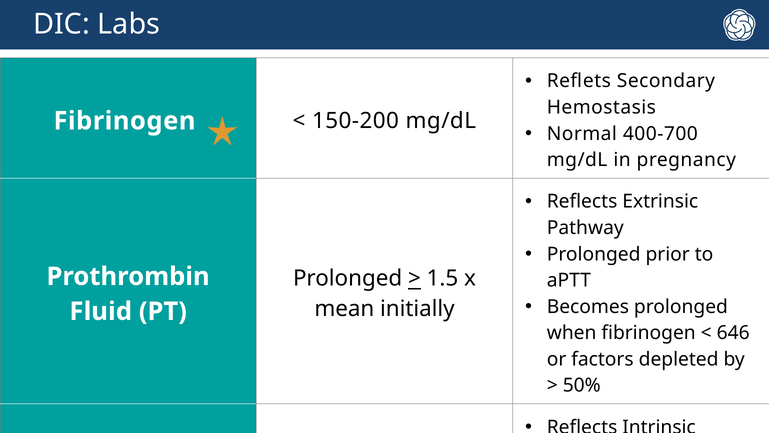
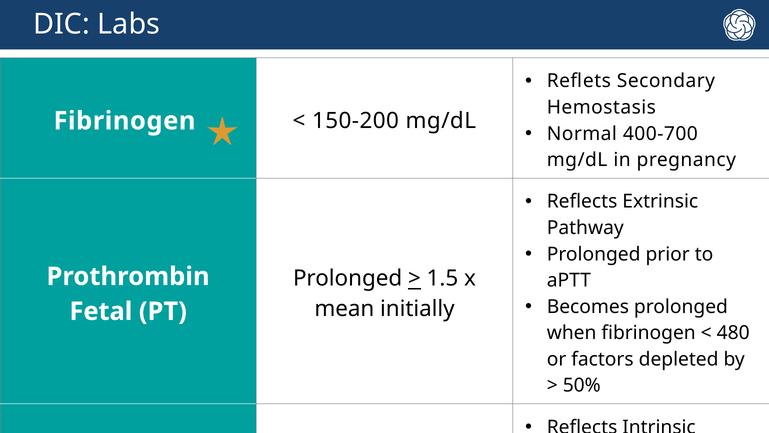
Fluid: Fluid -> Fetal (101, 311)
646: 646 -> 480 (733, 333)
